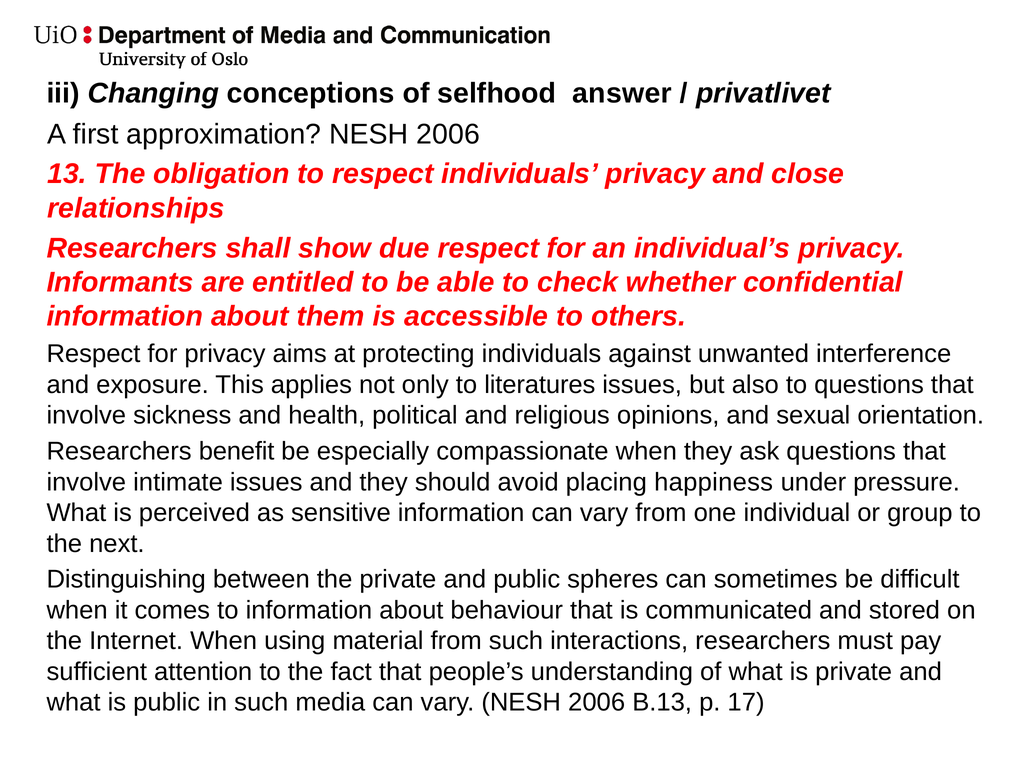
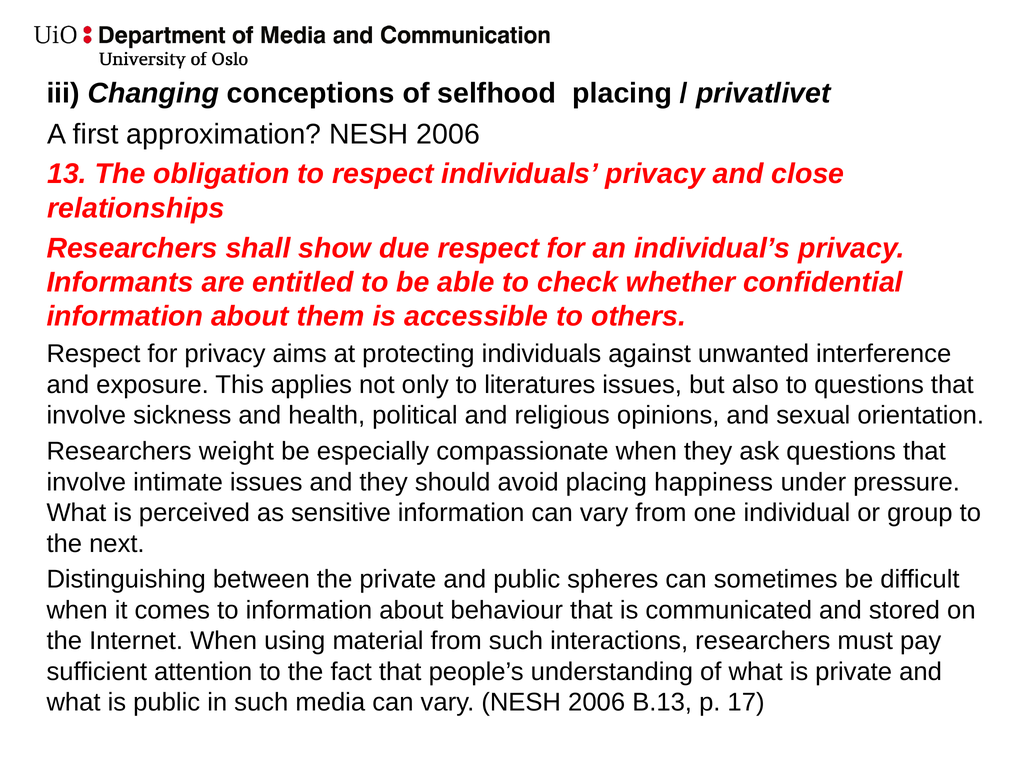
answer: answer -> placing (622, 94)
benefit: benefit -> weight (236, 451)
